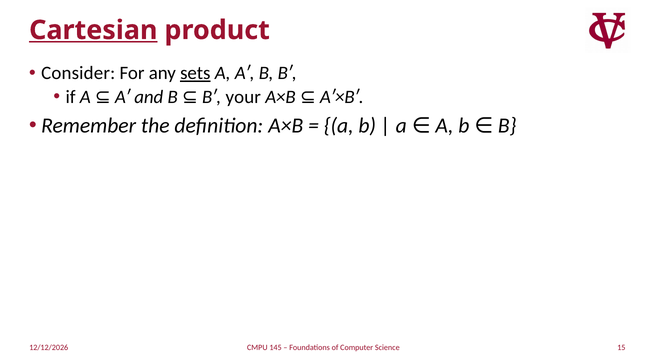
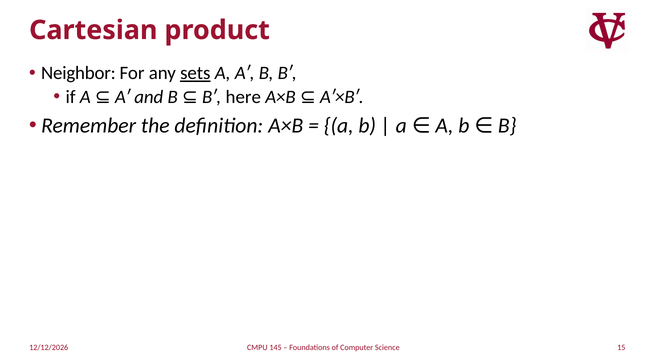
Cartesian underline: present -> none (93, 30)
Consider: Consider -> Neighbor (78, 73)
your: your -> here (243, 97)
